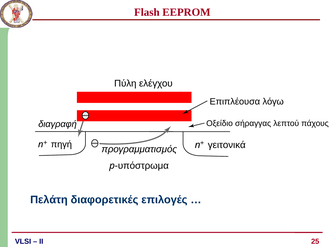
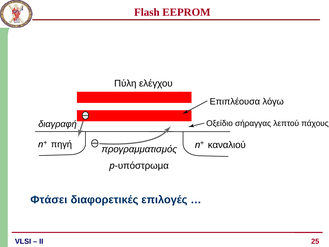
γειτονικά: γειτονικά -> καναλιού (227, 145)
Πελάτη: Πελάτη -> Φτάσει (49, 200)
